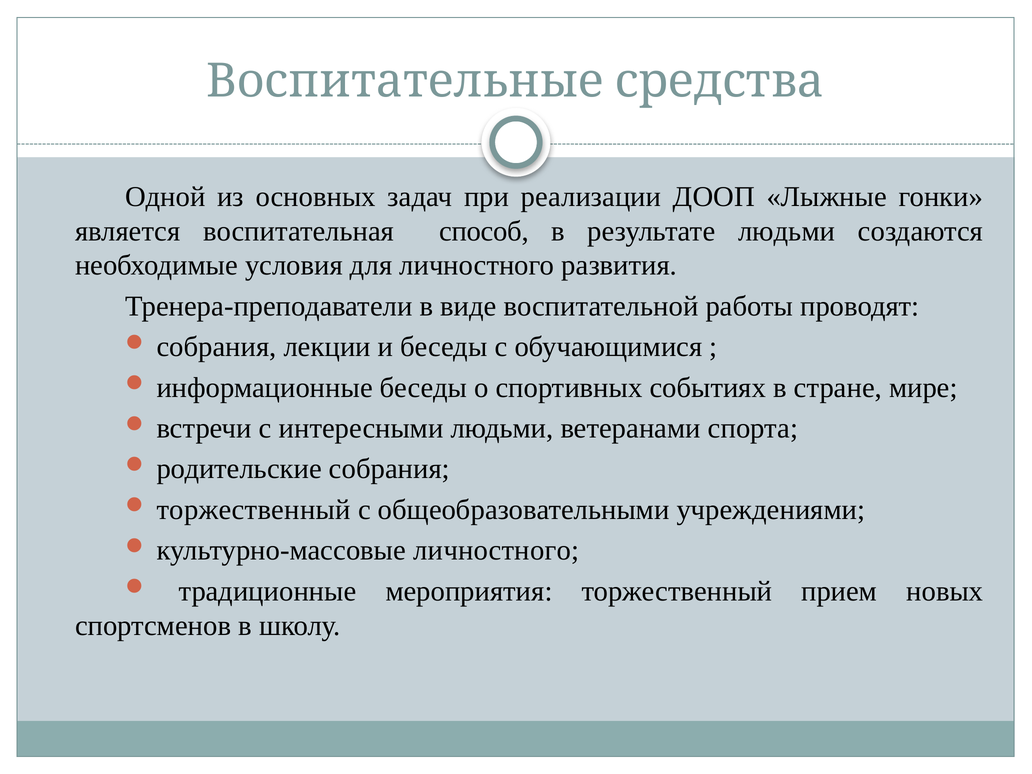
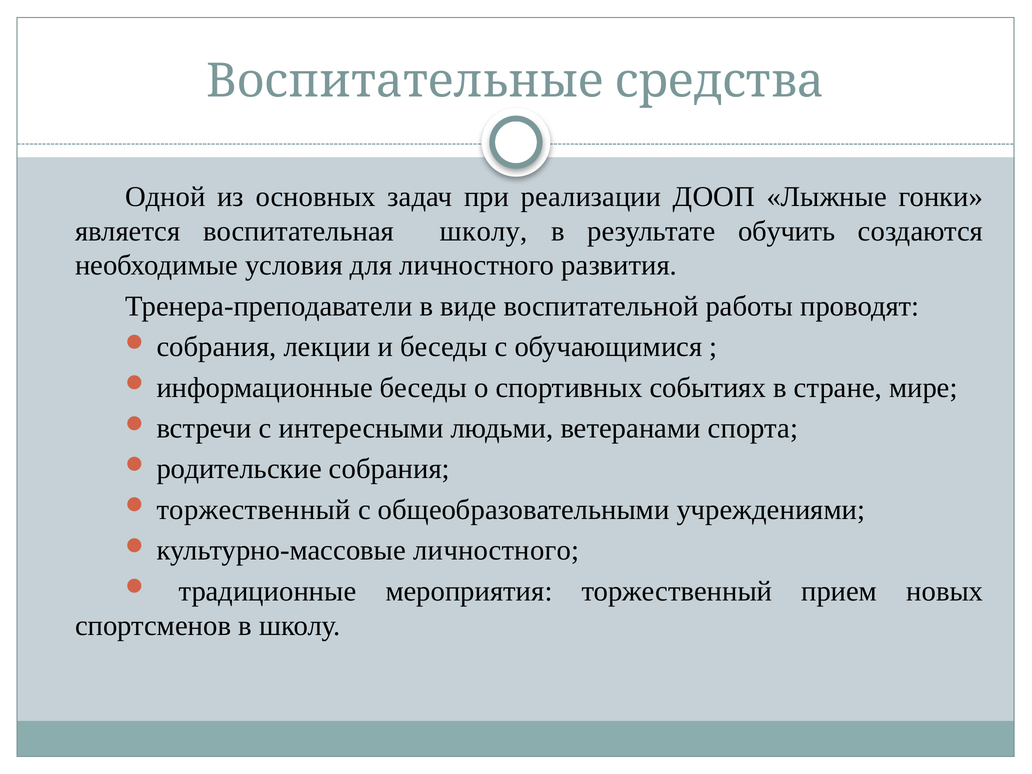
воспитательная способ: способ -> школу (484, 231)
результате людьми: людьми -> обучить (787, 231)
